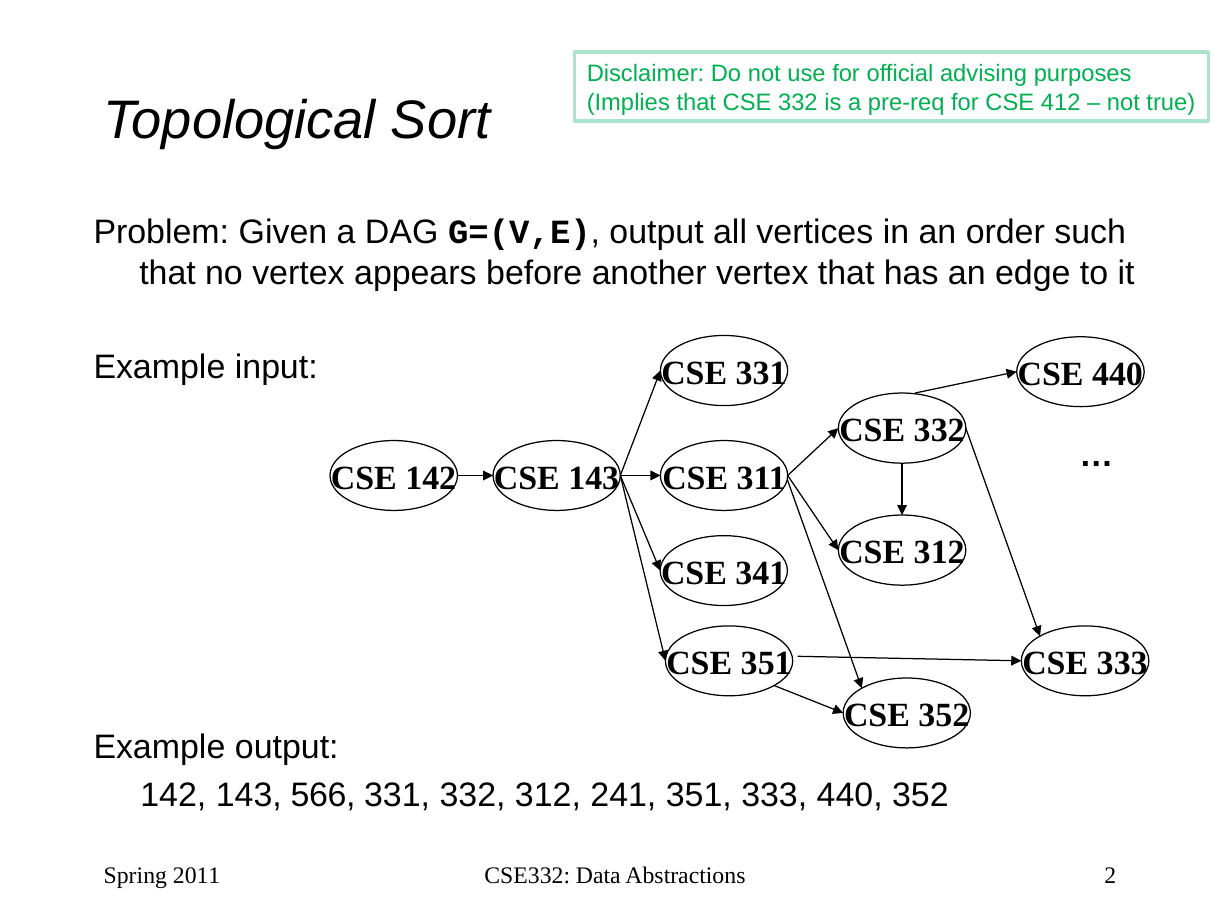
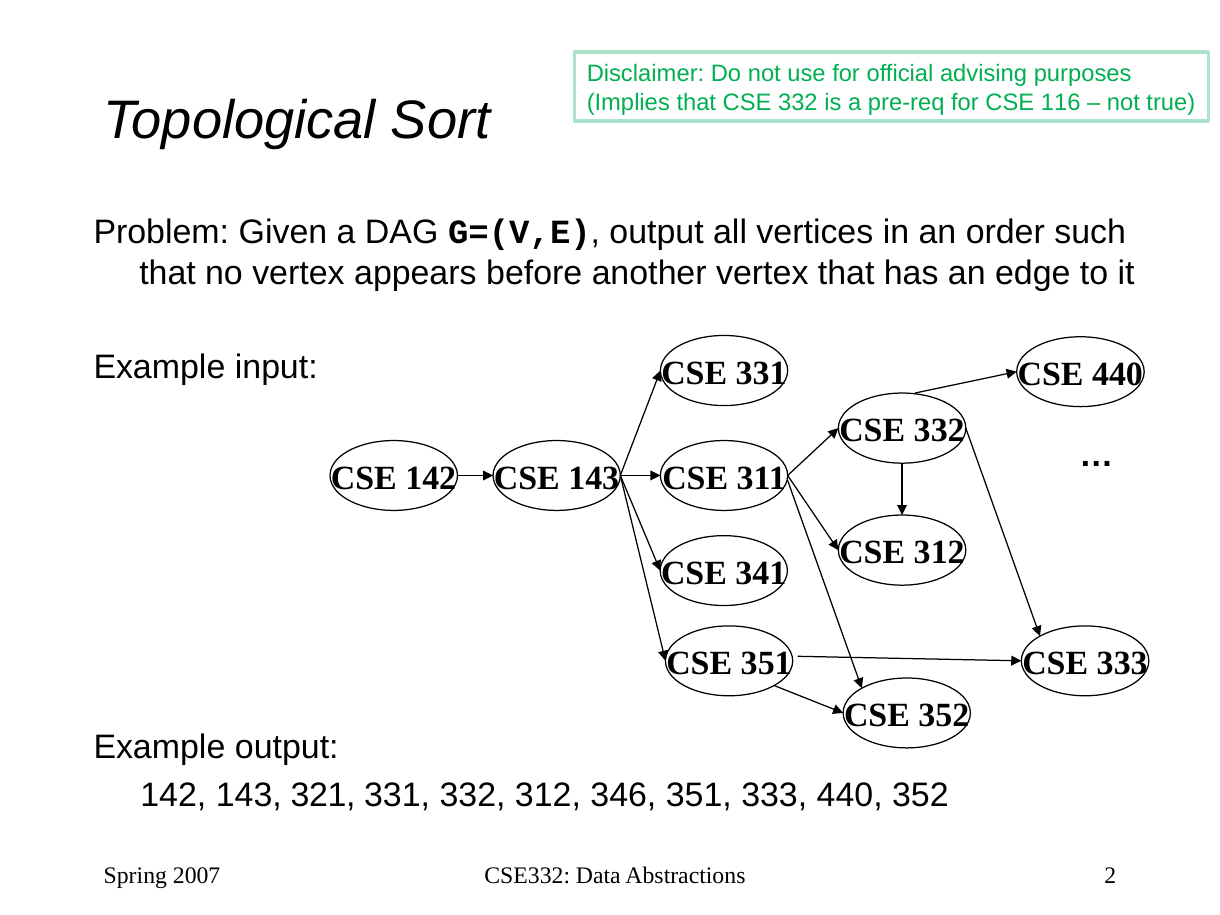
412: 412 -> 116 (1061, 102)
566: 566 -> 321 (323, 795)
241: 241 -> 346 (623, 795)
2011: 2011 -> 2007 (197, 876)
